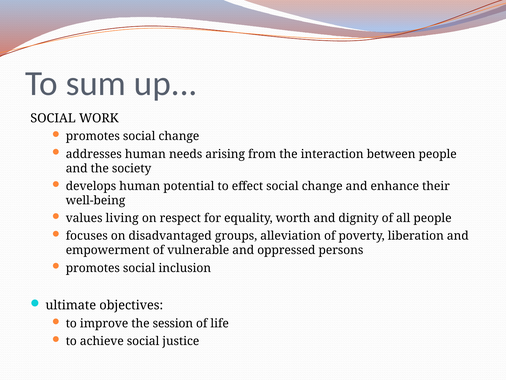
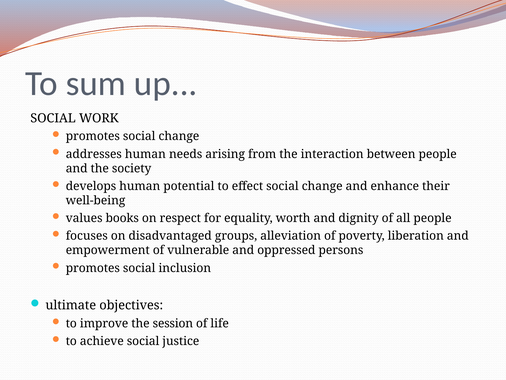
living: living -> books (122, 218)
